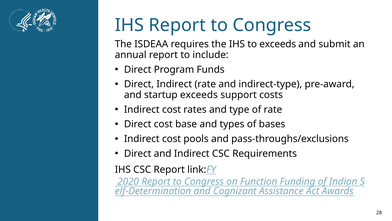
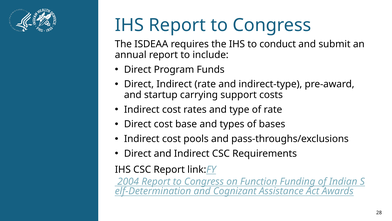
to exceeds: exceeds -> conduct (278, 44)
startup exceeds: exceeds -> carrying (199, 95)
2020: 2020 -> 2004 (128, 181)
